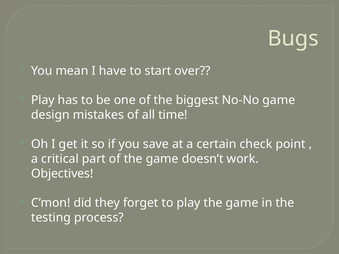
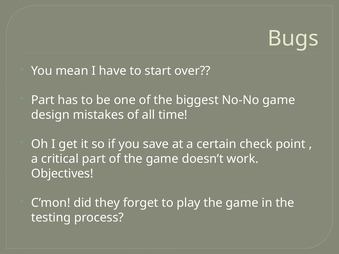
Play: Play -> Part (43, 100)
